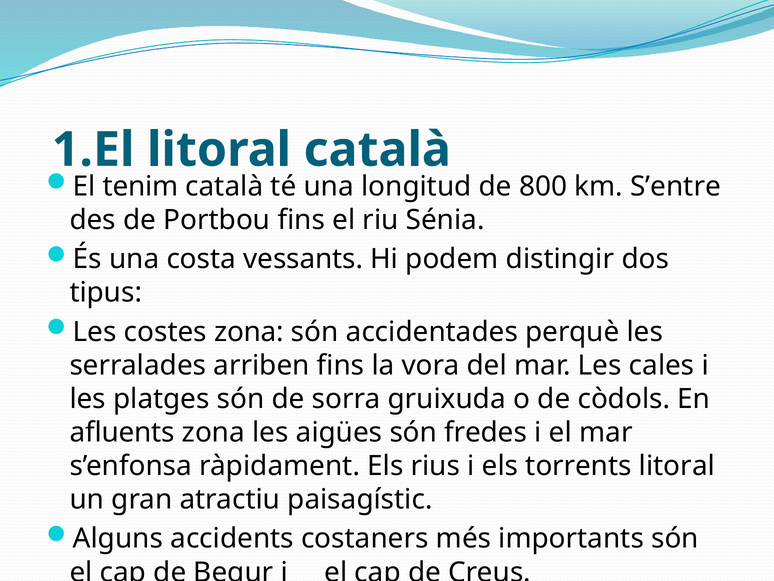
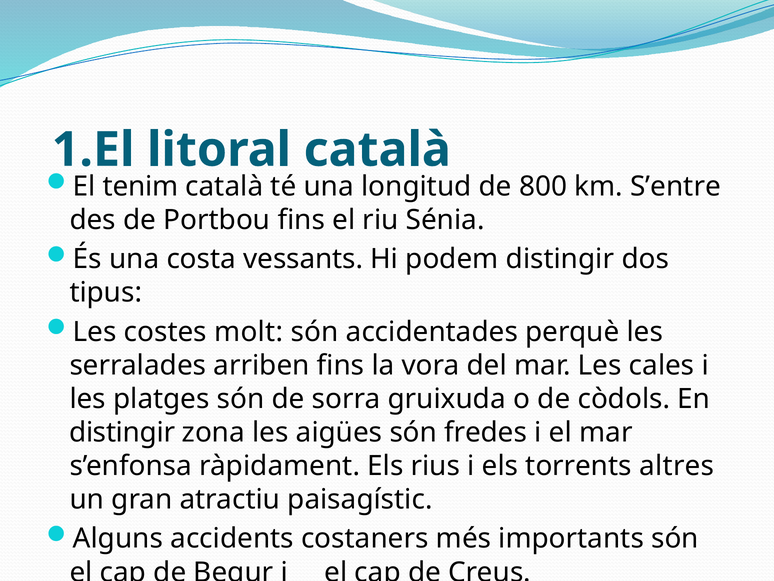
costes zona: zona -> molt (249, 332)
afluents: afluents -> distingir (122, 432)
torrents litoral: litoral -> altres (677, 466)
